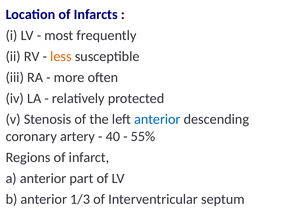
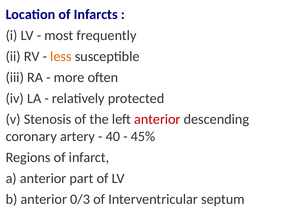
anterior colour: blue -> red (157, 119)
55%: 55% -> 45% (143, 136)
1/3: 1/3 -> 0/3 (80, 199)
